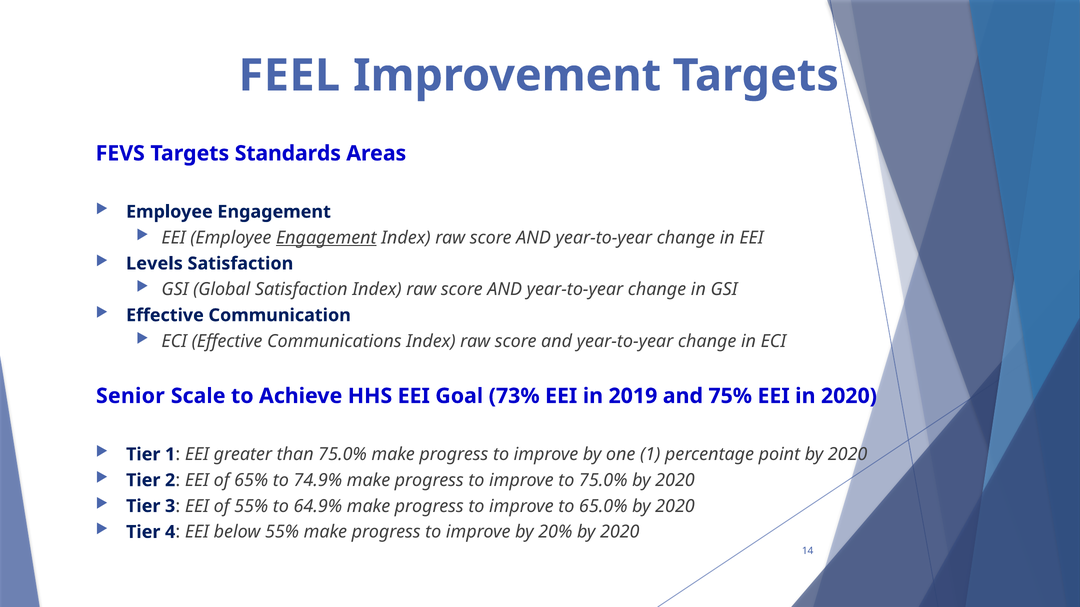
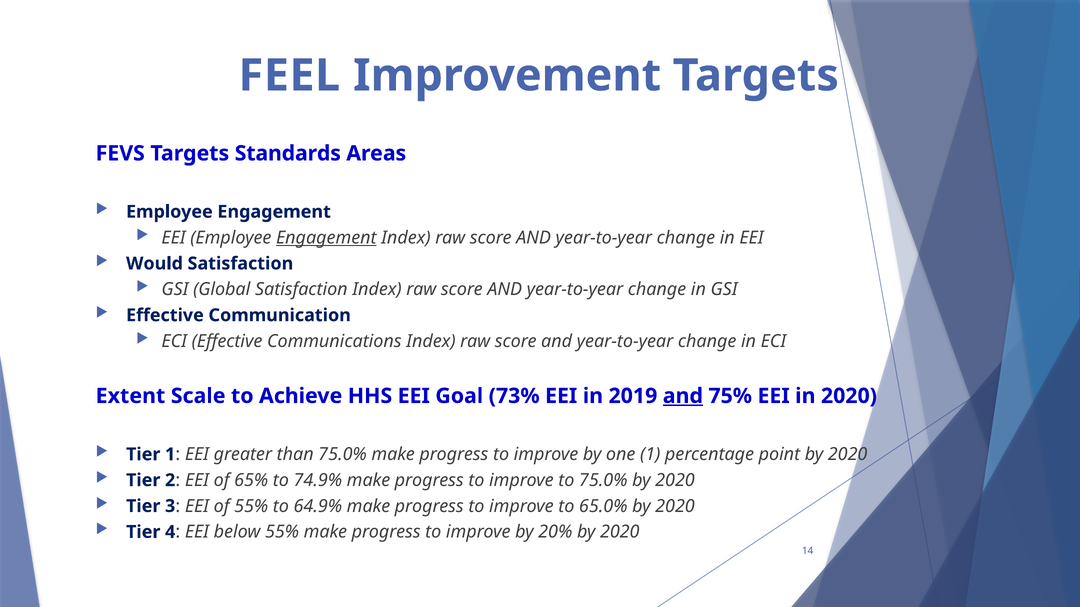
Levels: Levels -> Would (155, 264)
Senior: Senior -> Extent (130, 396)
and underline: none -> present (683, 396)
